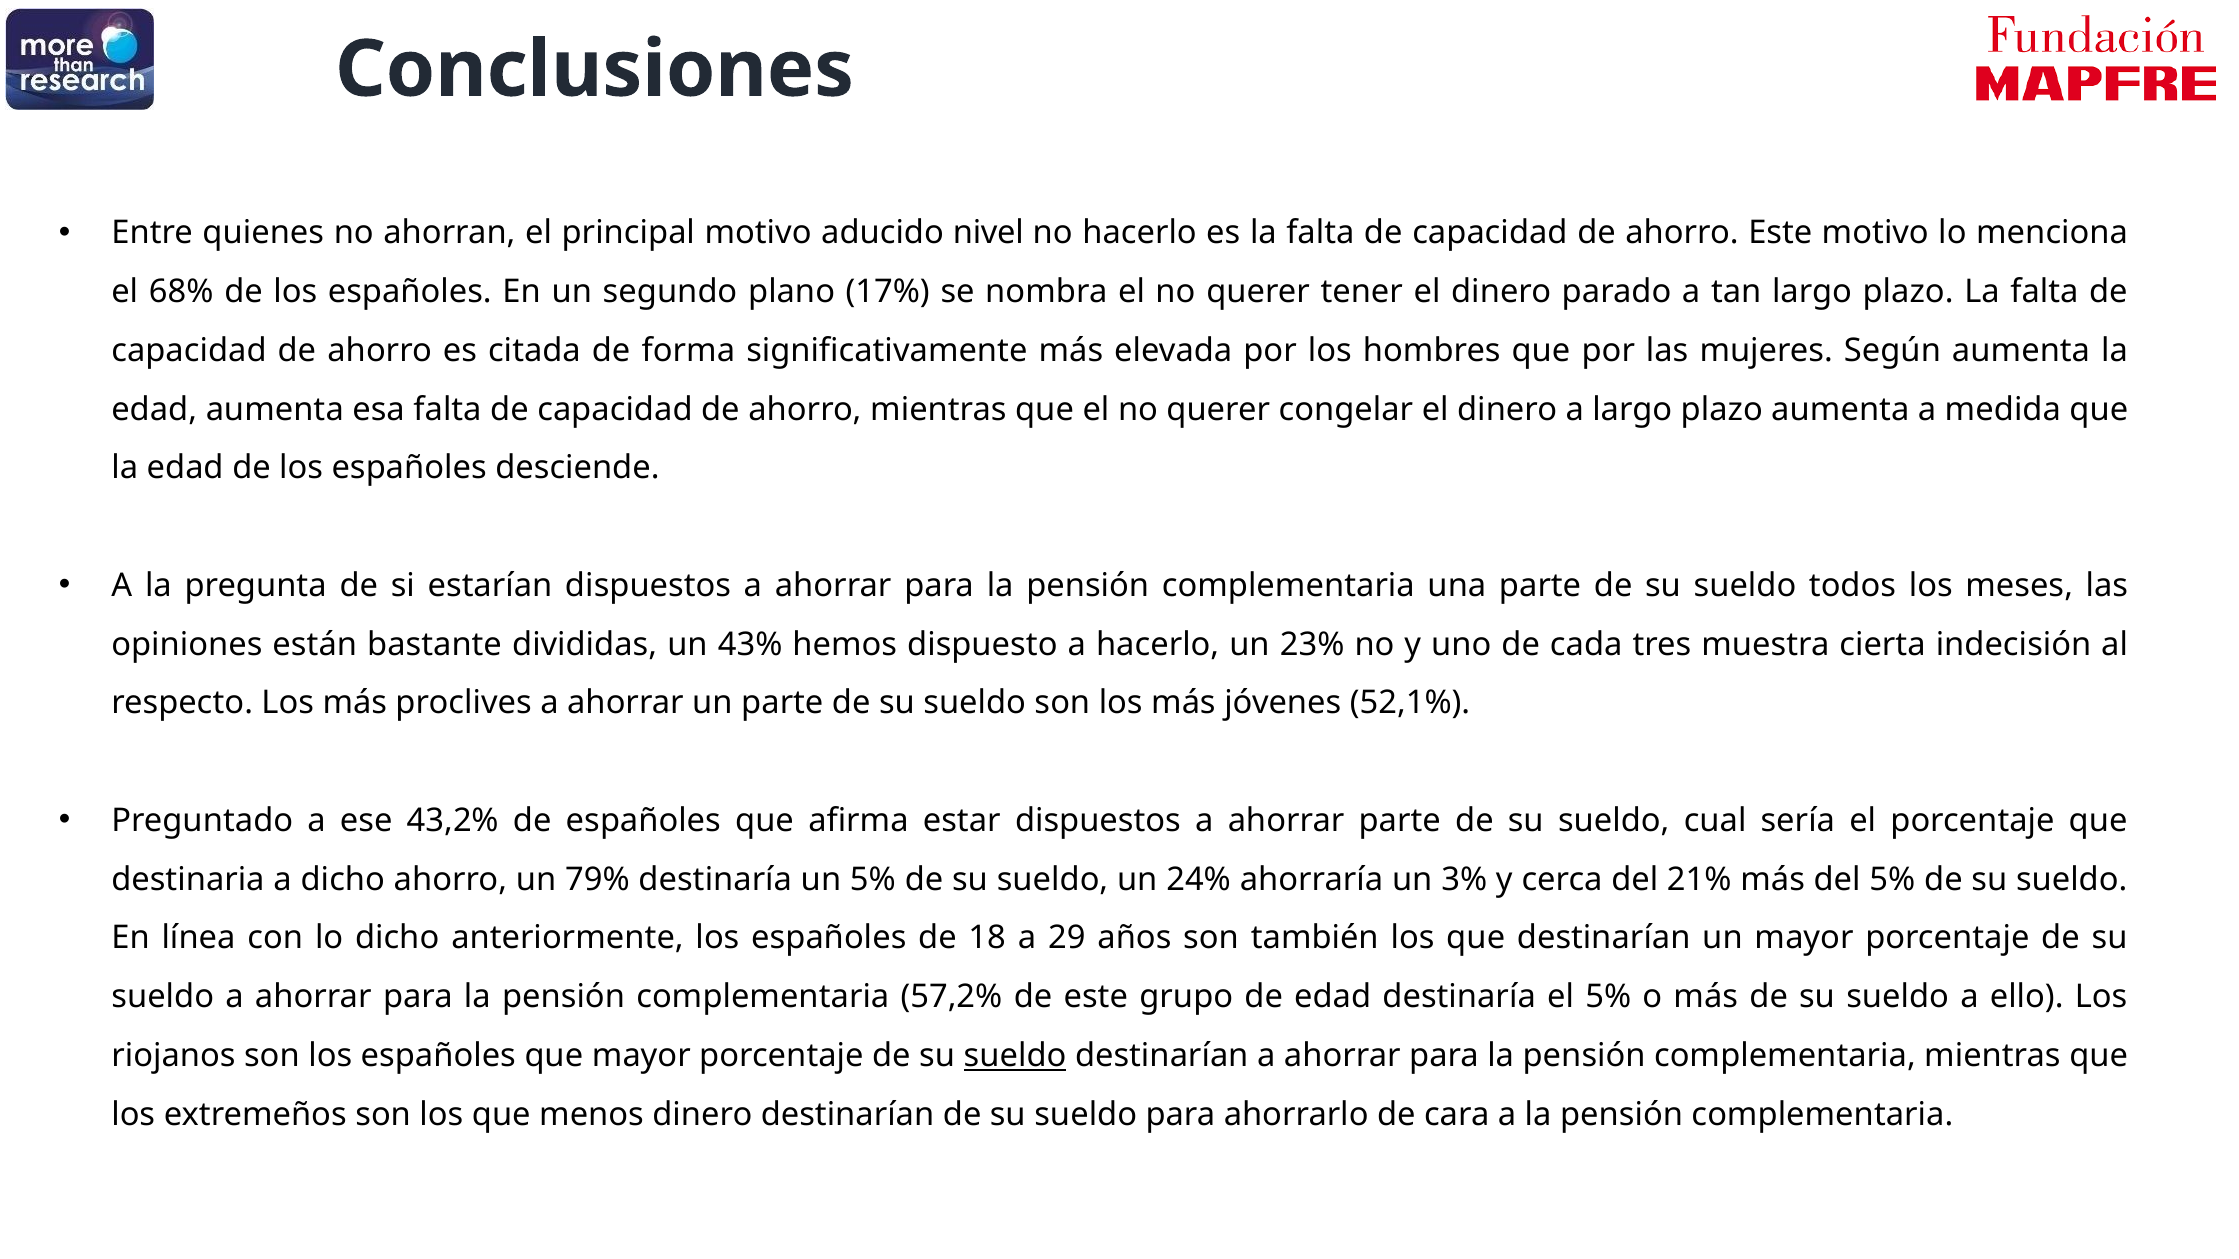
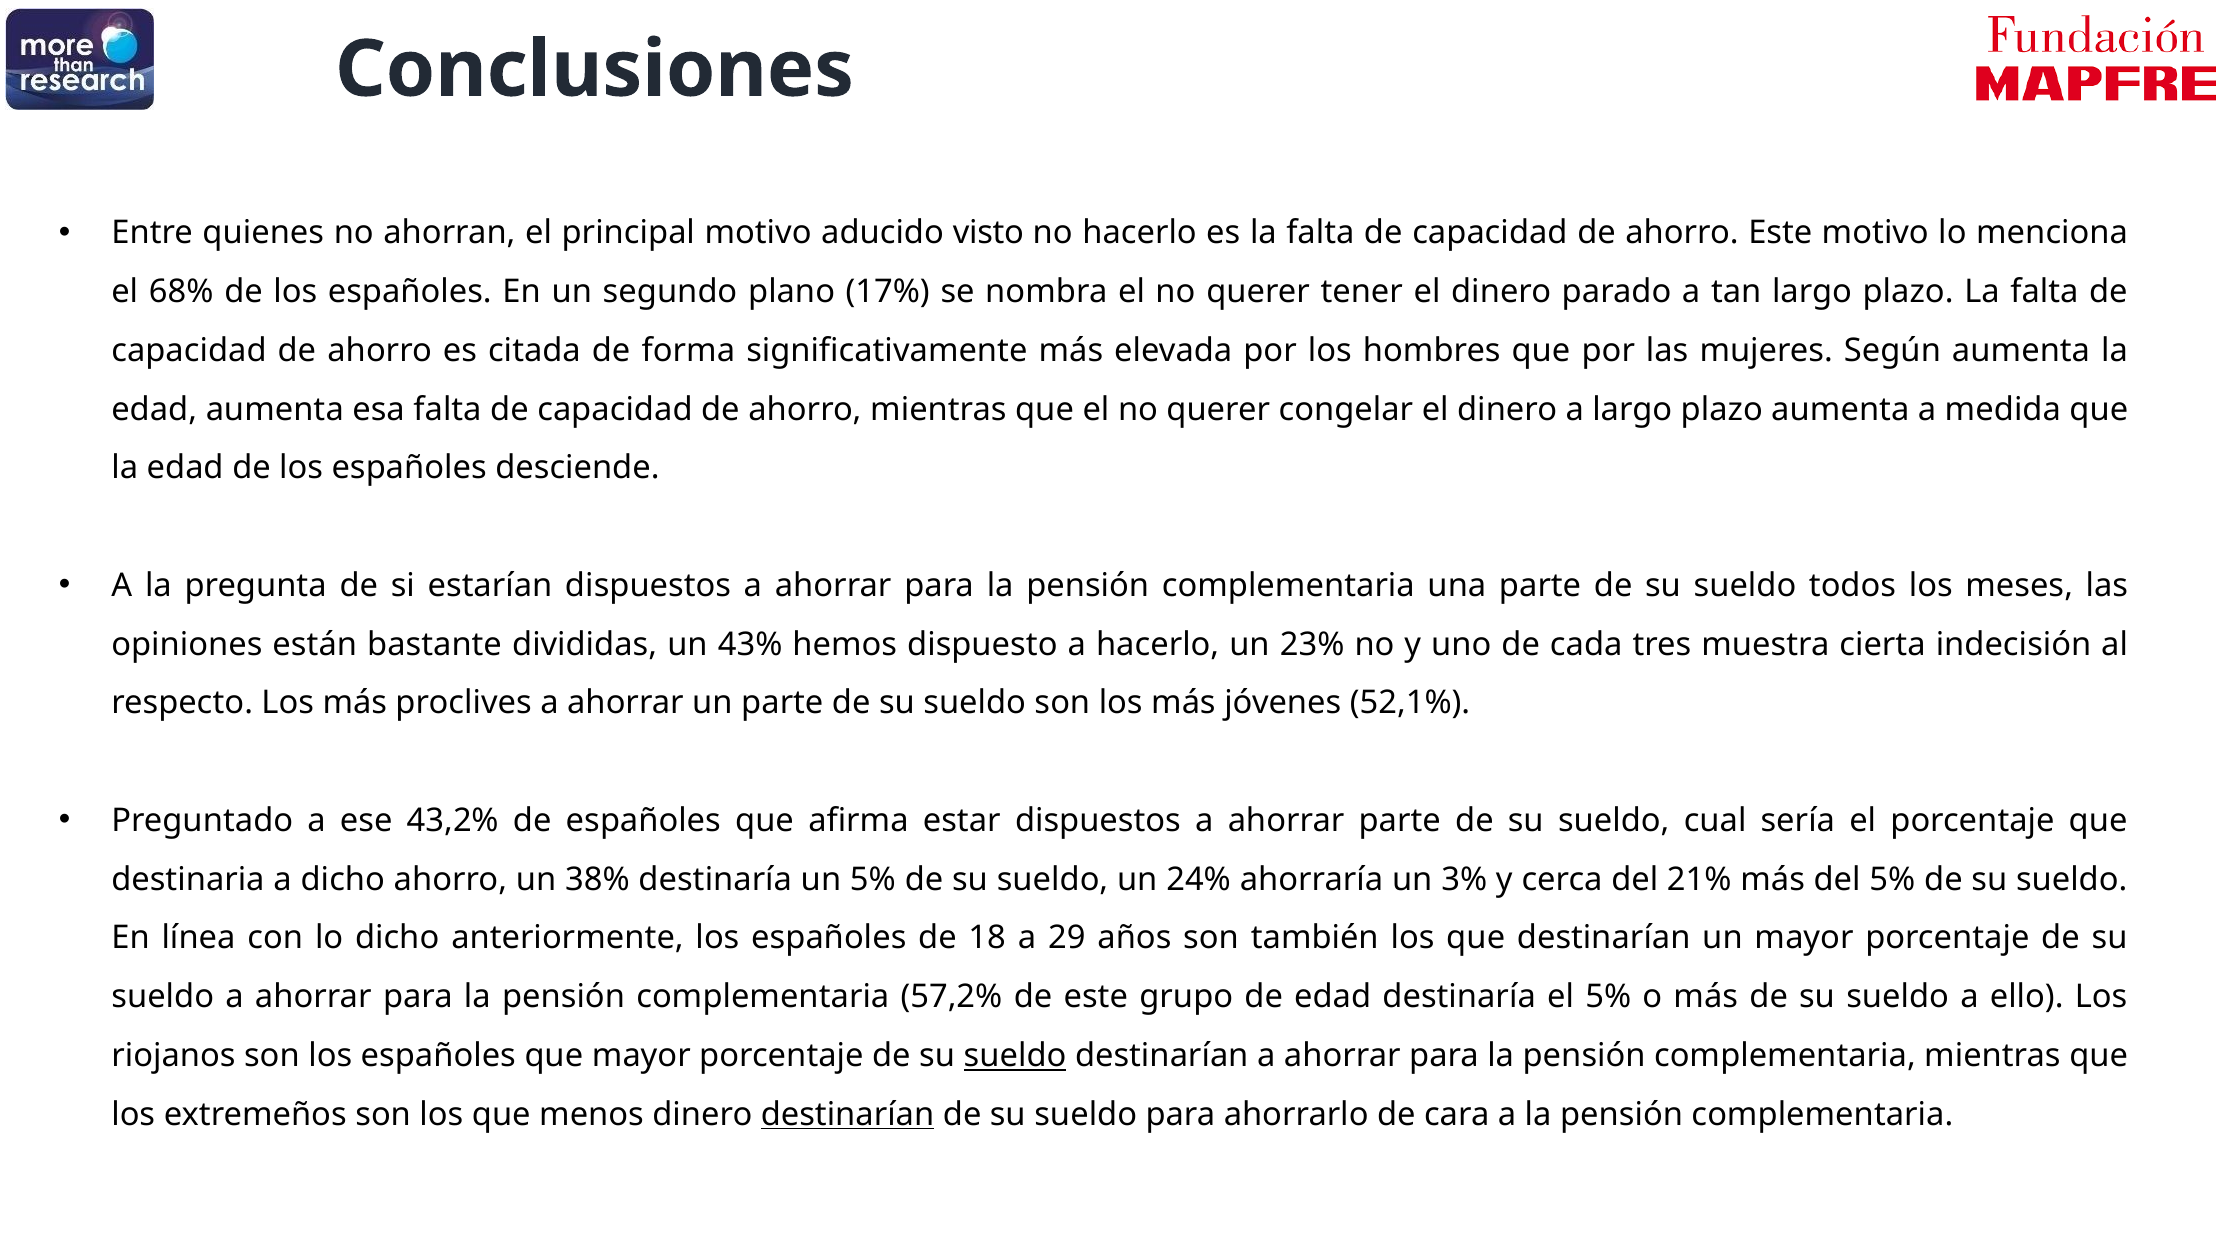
nivel: nivel -> visto (988, 233)
79%: 79% -> 38% (597, 880)
destinarían underline: none -> present (848, 1115)
